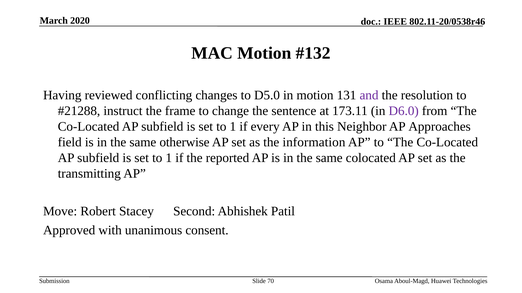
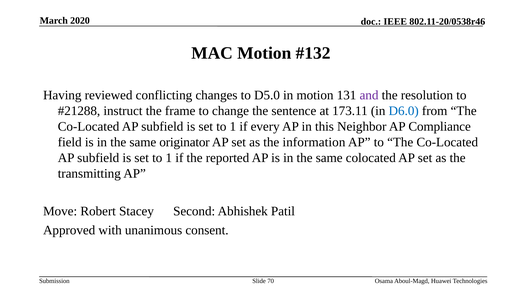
D6.0 colour: purple -> blue (404, 111)
Approaches: Approaches -> Compliance (440, 127)
otherwise: otherwise -> originator (185, 143)
